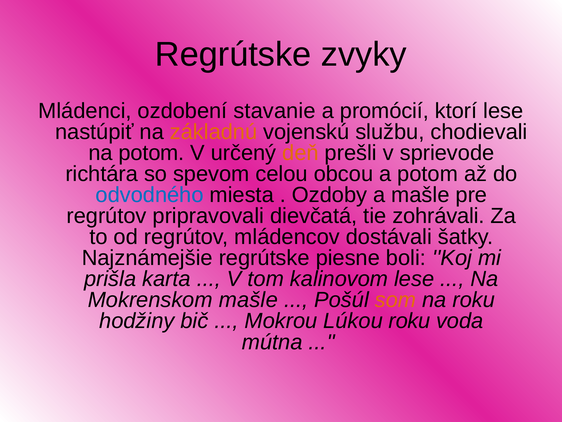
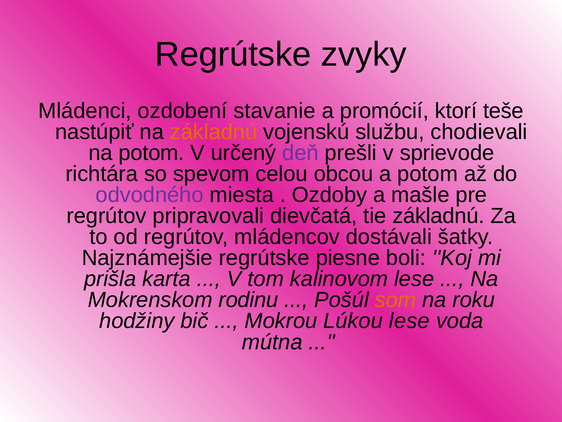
ktorí lese: lese -> teše (503, 111)
deň colour: orange -> purple (300, 153)
odvodného colour: blue -> purple (150, 195)
tie zohrávali: zohrávali -> základnú (439, 216)
Mokrenskom mašle: mašle -> rodinu (248, 300)
Lúkou roku: roku -> lese (409, 321)
